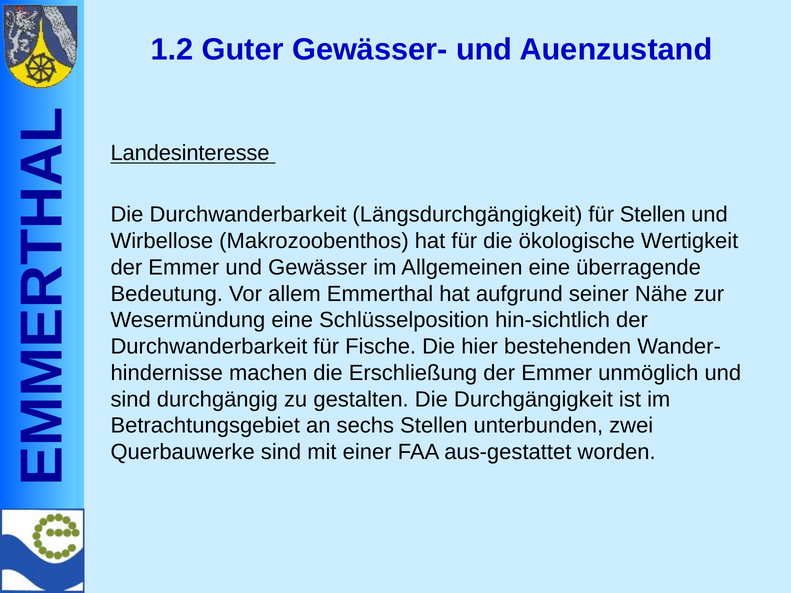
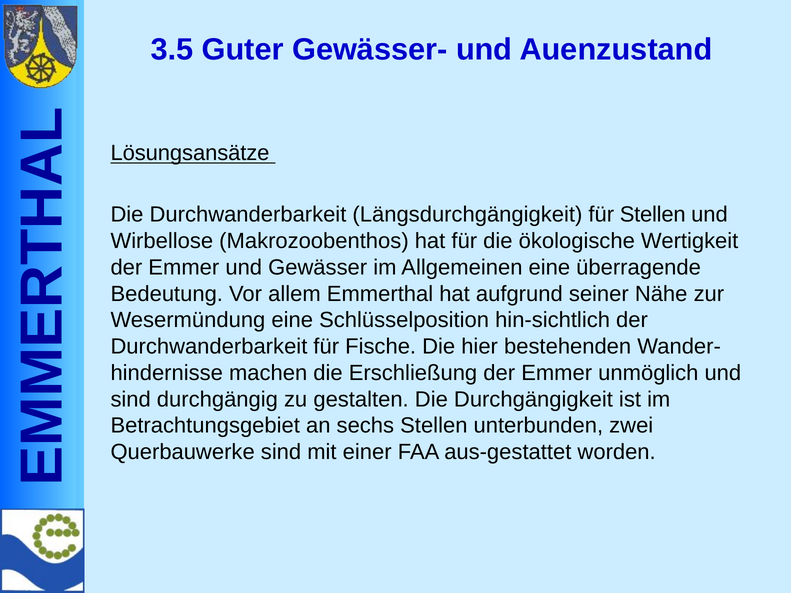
1.2: 1.2 -> 3.5 (172, 50)
Landesinteresse: Landesinteresse -> Lösungsansätze (190, 153)
